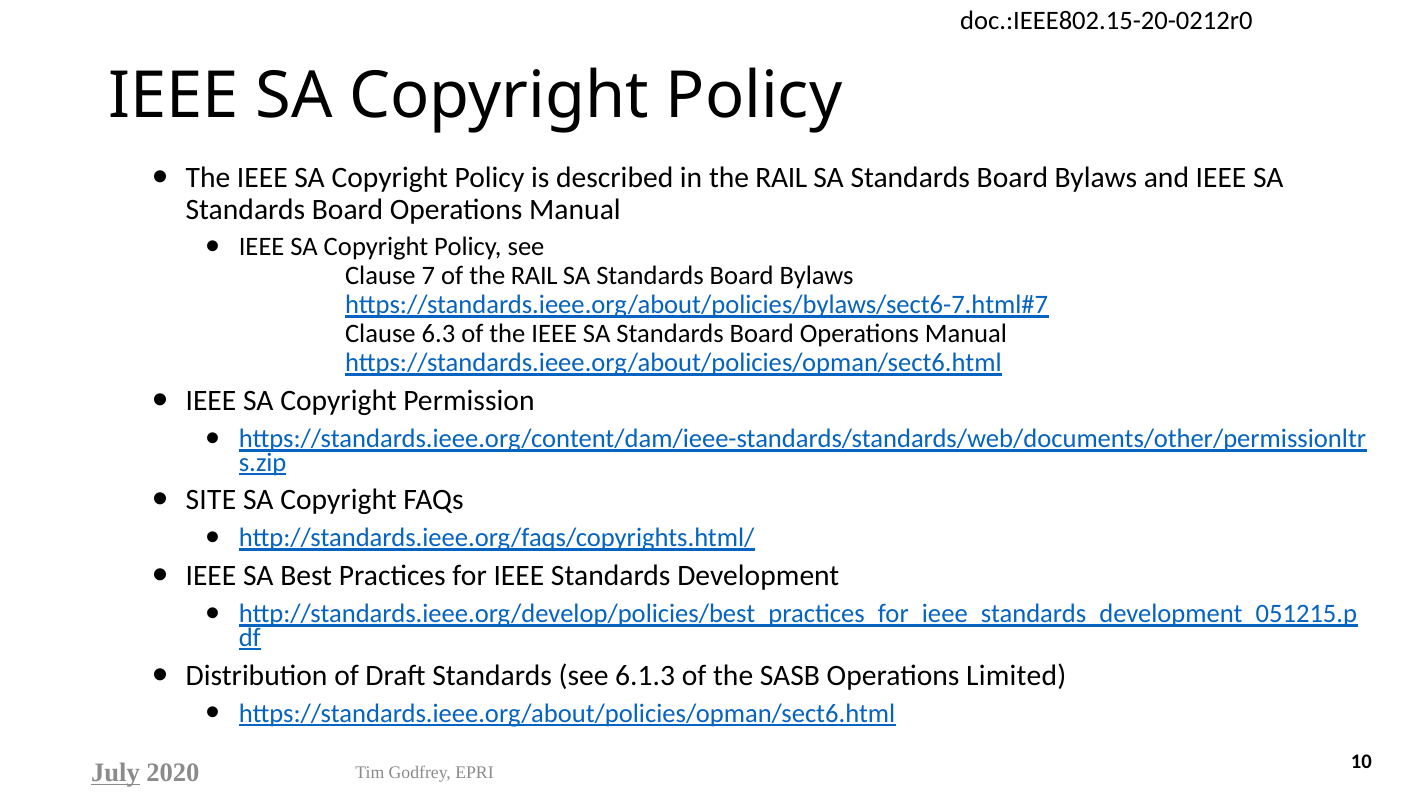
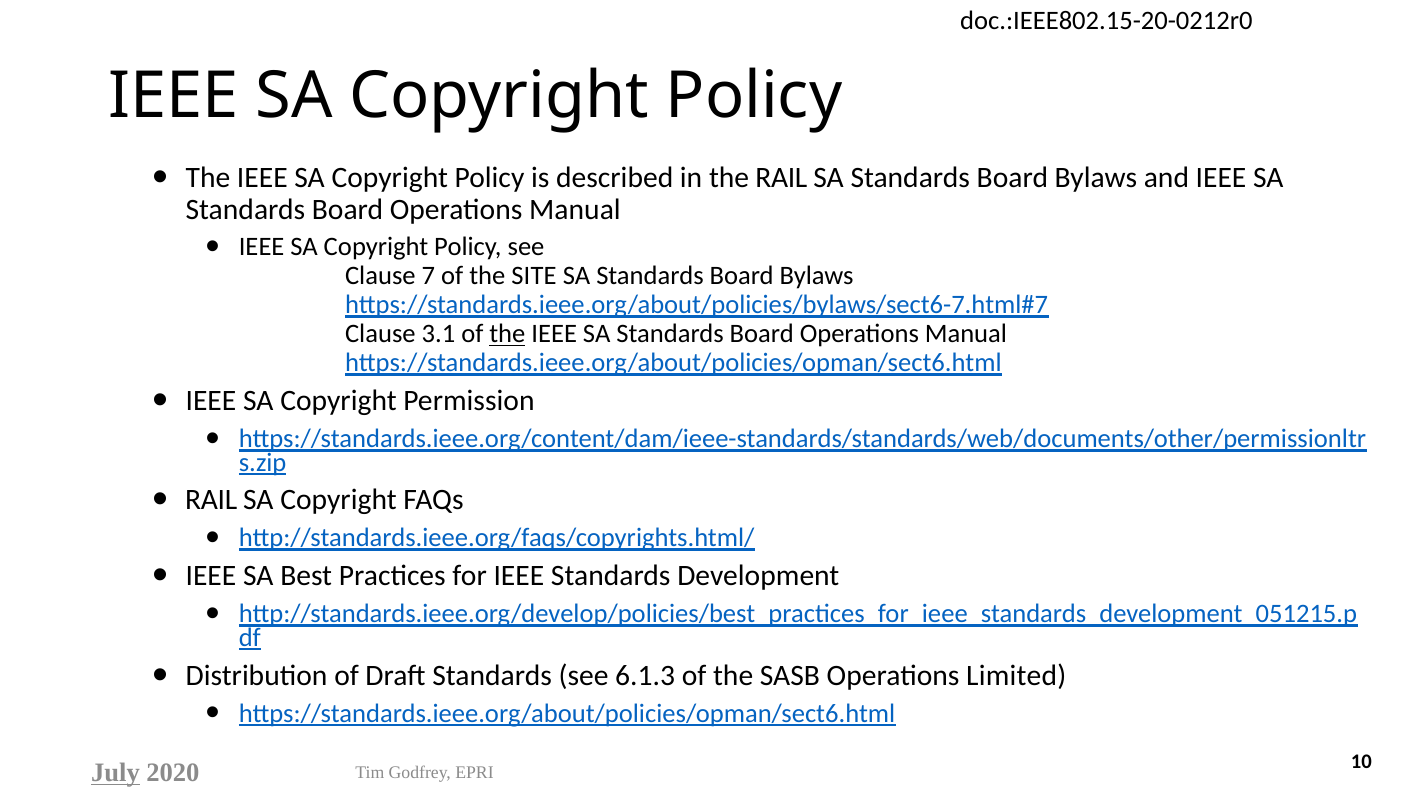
of the RAIL: RAIL -> SITE (534, 276)
6.3: 6.3 -> 3.1 (439, 334)
the underline: none -> present (507, 334)
SITE: SITE -> RAIL (211, 500)
